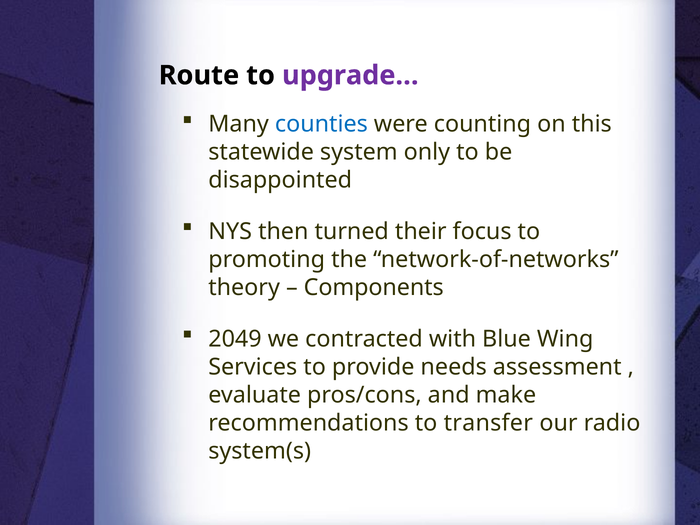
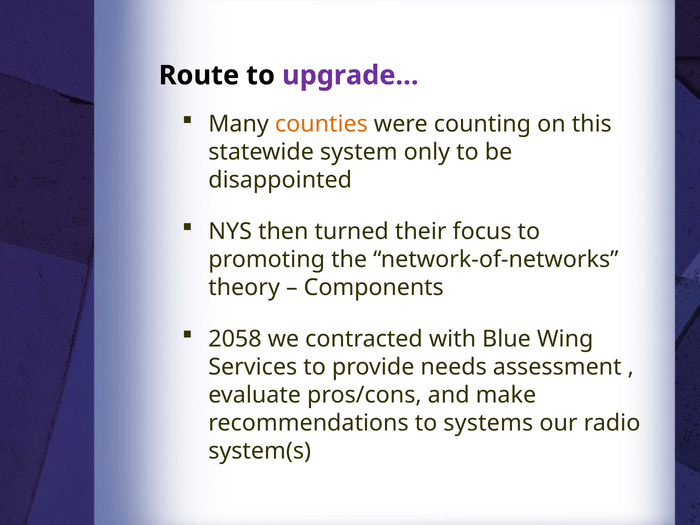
counties colour: blue -> orange (321, 124)
2049: 2049 -> 2058 (235, 339)
transfer: transfer -> systems (488, 423)
